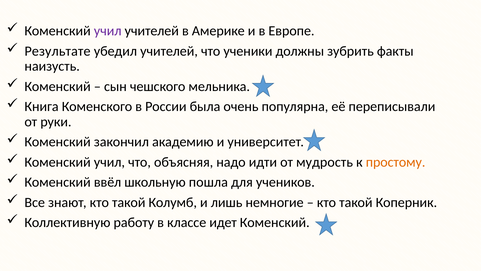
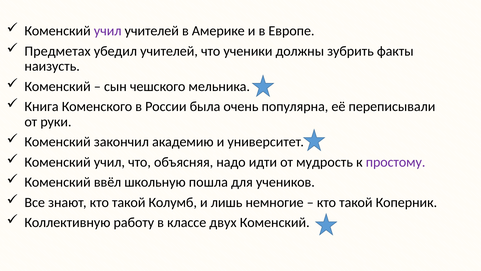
Результате: Результате -> Предметах (58, 51)
простому colour: orange -> purple (396, 162)
идет: идет -> двух (223, 222)
